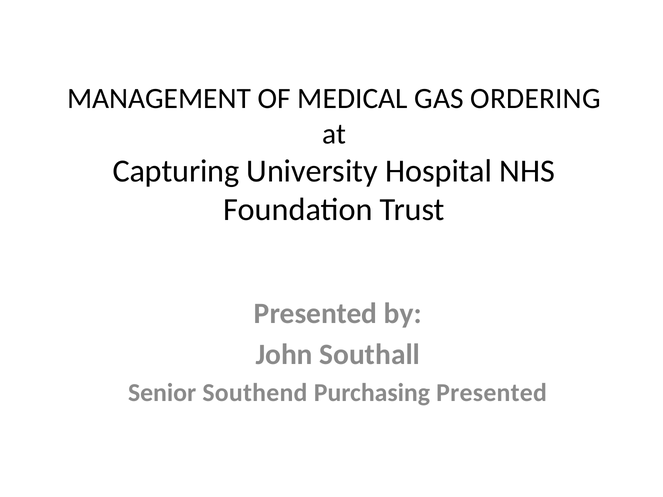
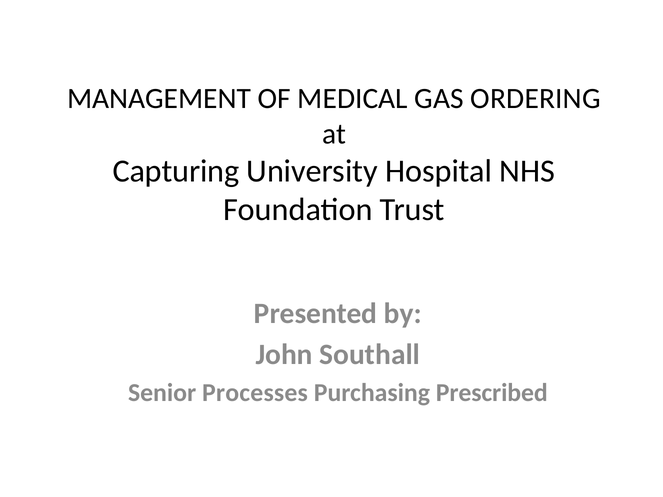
Southend: Southend -> Processes (255, 393)
Purchasing Presented: Presented -> Prescribed (492, 393)
